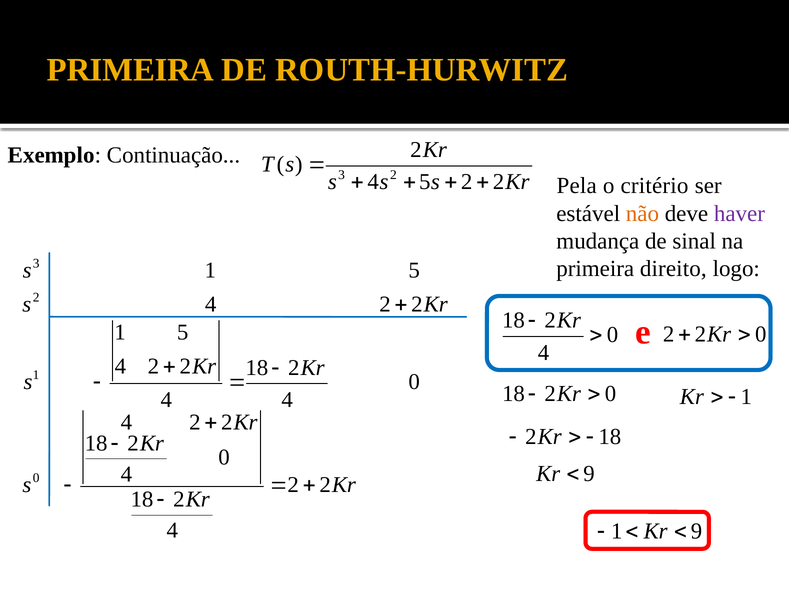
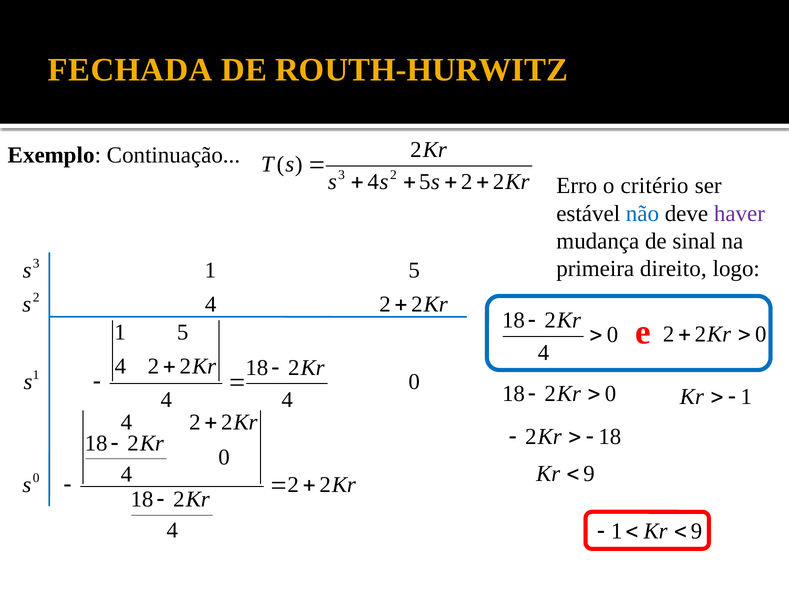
PRIMEIRA: PRIMEIRA -> FECHADA (130, 70)
Pela: Pela -> Erro (577, 186)
não colour: orange -> blue (642, 213)
